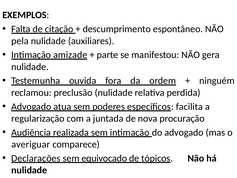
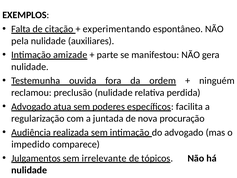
descumprimento: descumprimento -> experimentando (117, 29)
averiguar: averiguar -> impedido (31, 144)
Declarações: Declarações -> Julgamentos (36, 158)
equivocado: equivocado -> irrelevante (104, 158)
